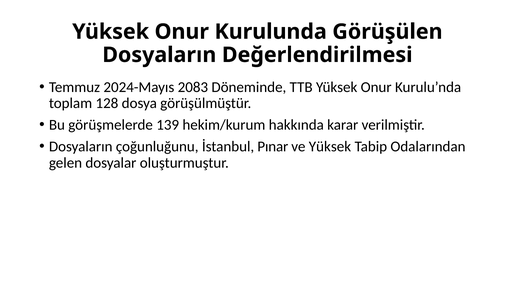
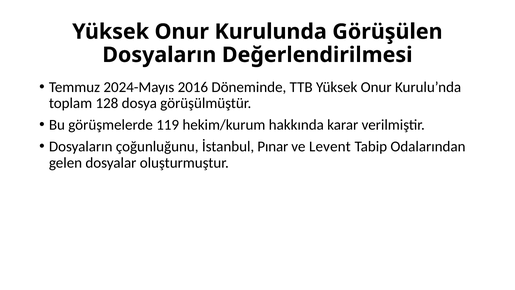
2083: 2083 -> 2016 (193, 87)
139: 139 -> 119 (168, 125)
ve Yüksek: Yüksek -> Levent (330, 146)
